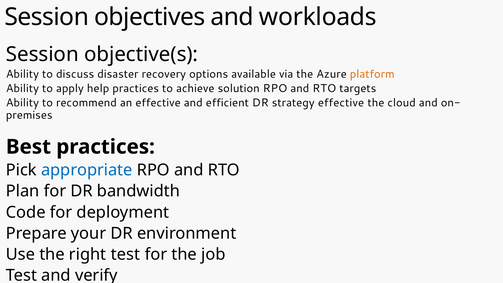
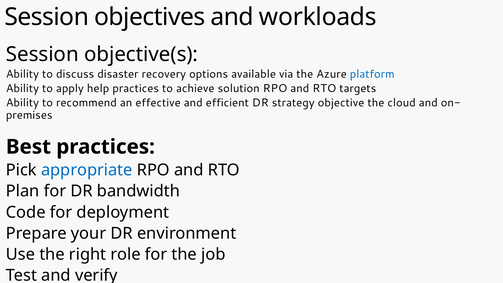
platform colour: orange -> blue (372, 74)
strategy effective: effective -> objective (341, 103)
right test: test -> role (126, 254)
